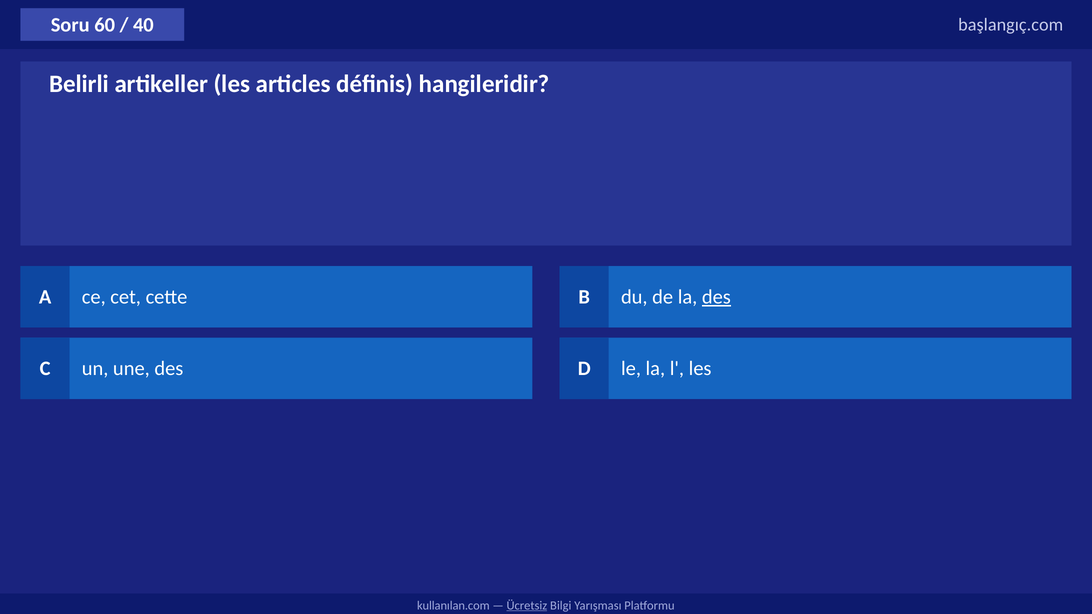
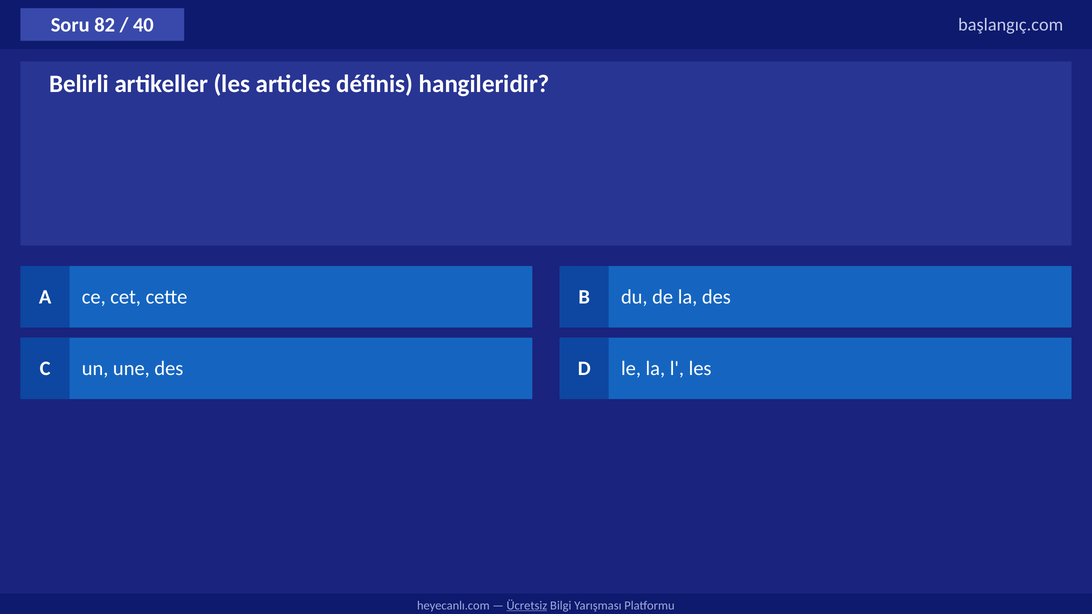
60: 60 -> 82 (105, 25)
des underline: present -> none (716, 297)
kullanılan.com: kullanılan.com -> heyecanlı.com (453, 606)
